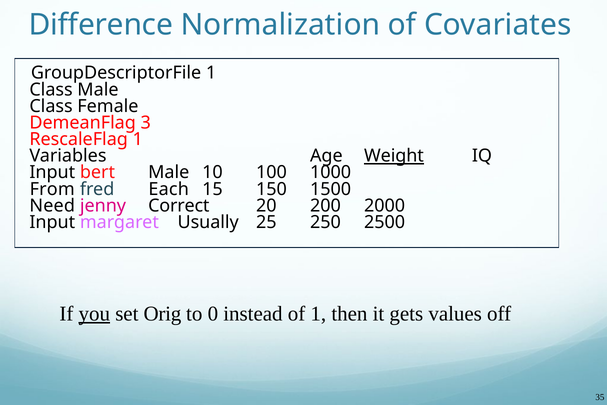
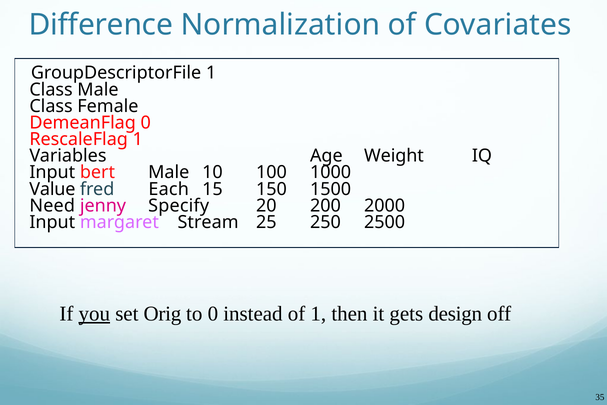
DemeanFlag 3: 3 -> 0 (146, 123)
Weight underline: present -> none (394, 156)
From: From -> Value (52, 189)
Correct: Correct -> Specify (179, 206)
Usually: Usually -> Stream (208, 222)
values: values -> design (455, 313)
